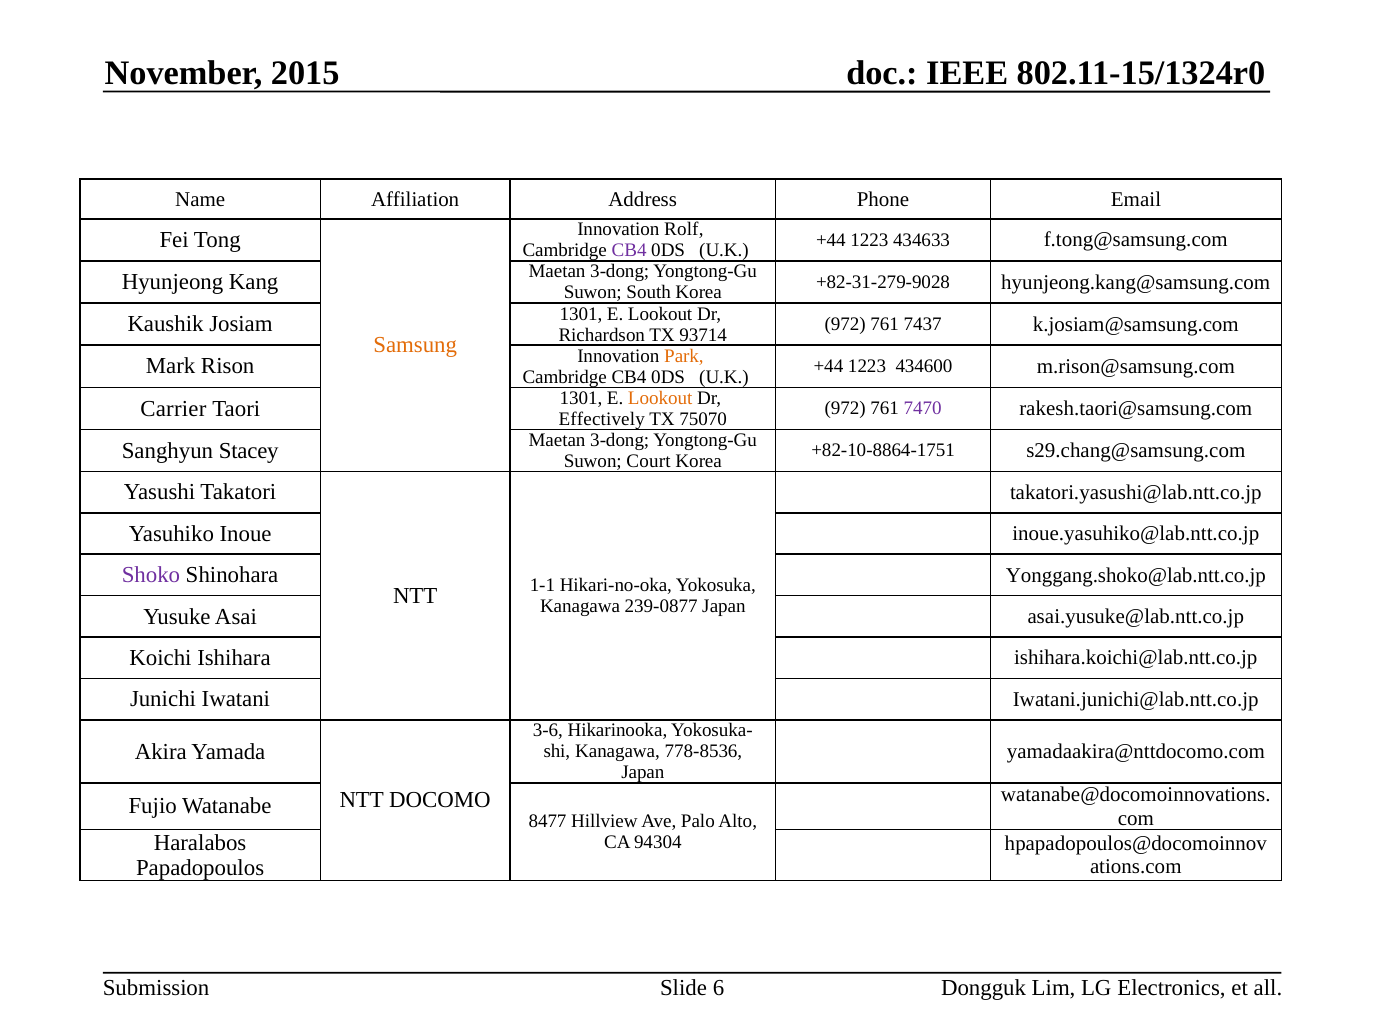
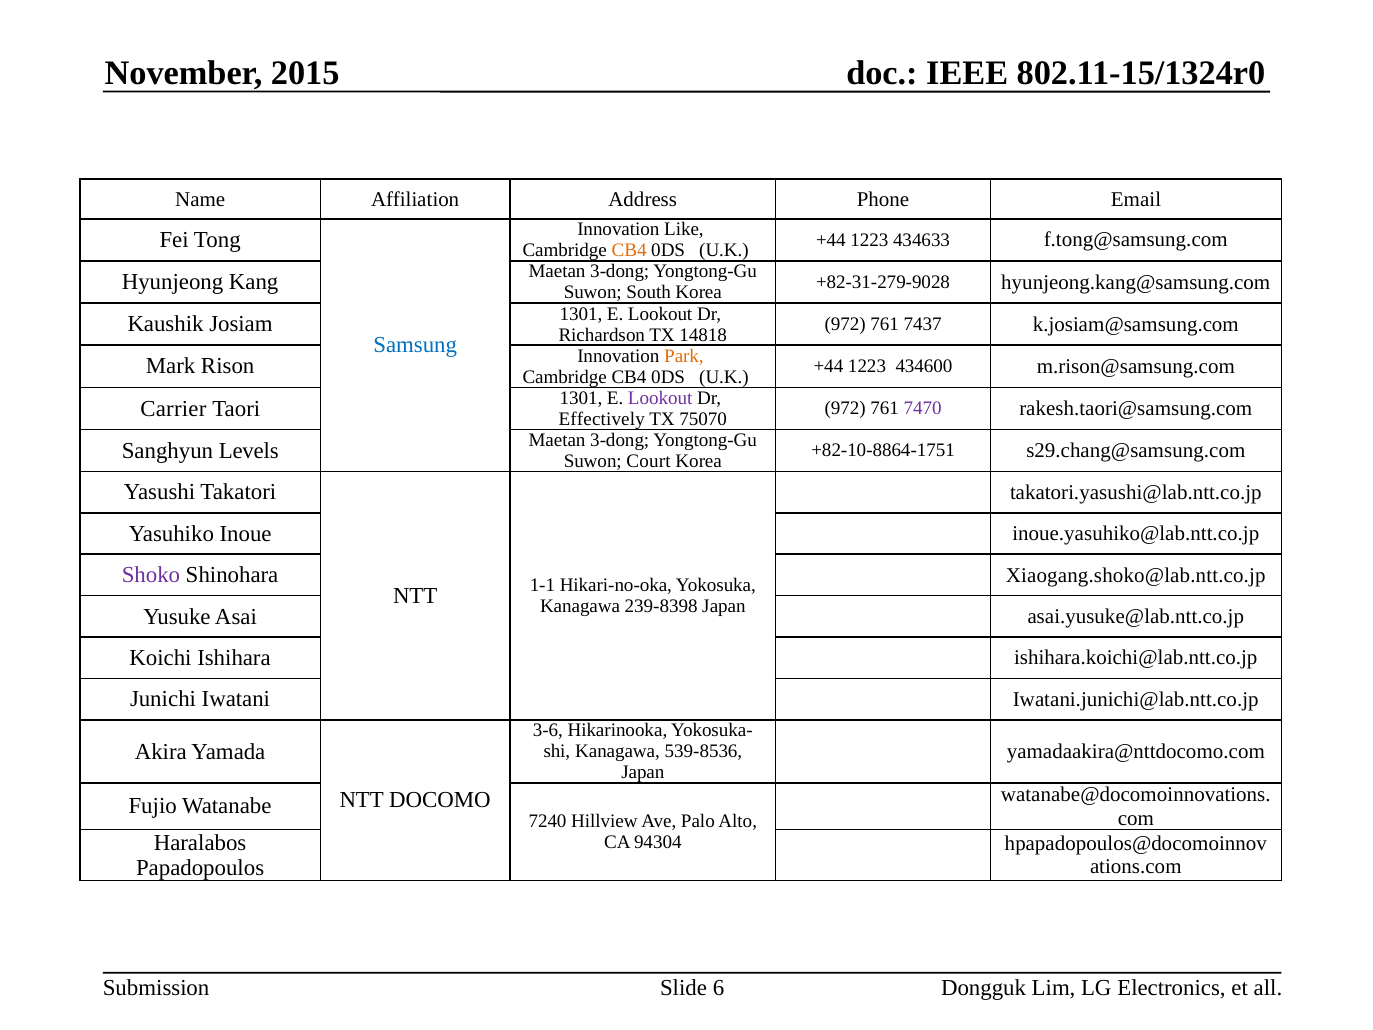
Rolf: Rolf -> Like (684, 229)
CB4 colour: purple -> orange (629, 250)
93714: 93714 -> 14818 (703, 335)
Samsung colour: orange -> blue (415, 345)
Lookout colour: orange -> purple (660, 398)
Stacey: Stacey -> Levels (249, 451)
Yonggang.shoko@lab.ntt.co.jp: Yonggang.shoko@lab.ntt.co.jp -> Xiaogang.shoko@lab.ntt.co.jp (1136, 575)
239-0877: 239-0877 -> 239-8398 (661, 606)
778-8536: 778-8536 -> 539-8536 (703, 751)
8477: 8477 -> 7240 (548, 821)
